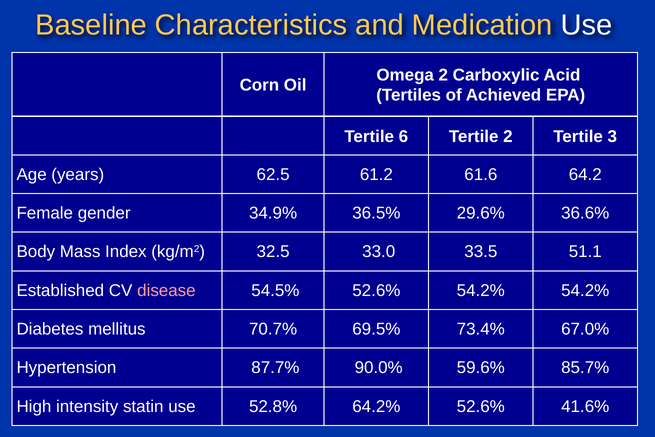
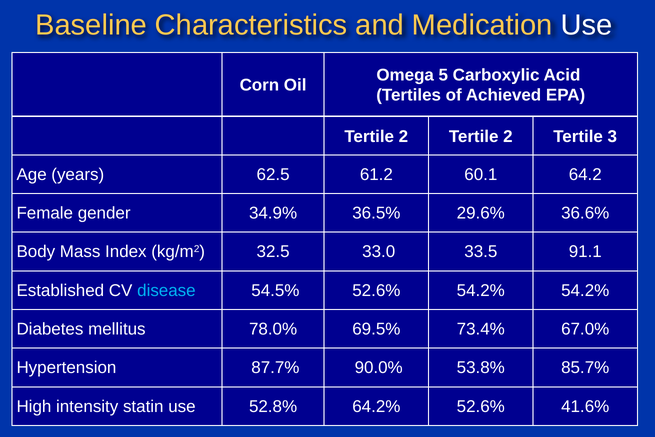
Omega 2: 2 -> 5 (443, 75)
6: 6 -> 2 (403, 136)
61.6: 61.6 -> 60.1 (481, 174)
51.1: 51.1 -> 91.1 (585, 252)
disease colour: pink -> light blue (166, 290)
70.7%: 70.7% -> 78.0% (273, 329)
59.6%: 59.6% -> 53.8% (481, 367)
